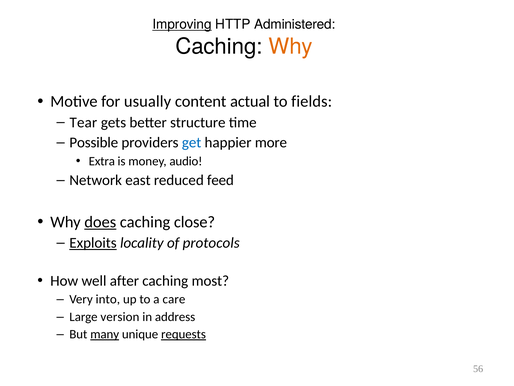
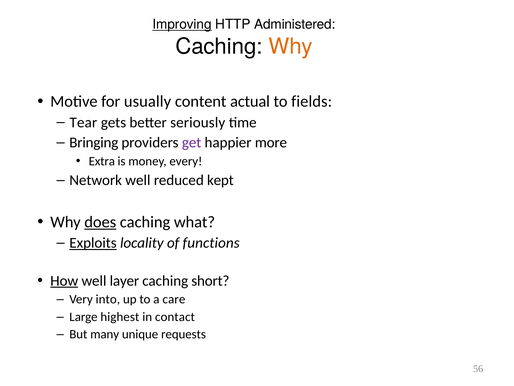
structure: structure -> seriously (198, 122)
Possible: Possible -> Bringing (94, 142)
get colour: blue -> purple (192, 142)
audio: audio -> every (186, 161)
Network east: east -> well (138, 180)
feed: feed -> kept (220, 180)
close: close -> what (194, 222)
protocols: protocols -> functions (211, 243)
How underline: none -> present (64, 280)
after: after -> layer (124, 280)
most: most -> short (210, 280)
version: version -> highest (120, 316)
address: address -> contact (175, 316)
many underline: present -> none (105, 334)
requests underline: present -> none (184, 334)
